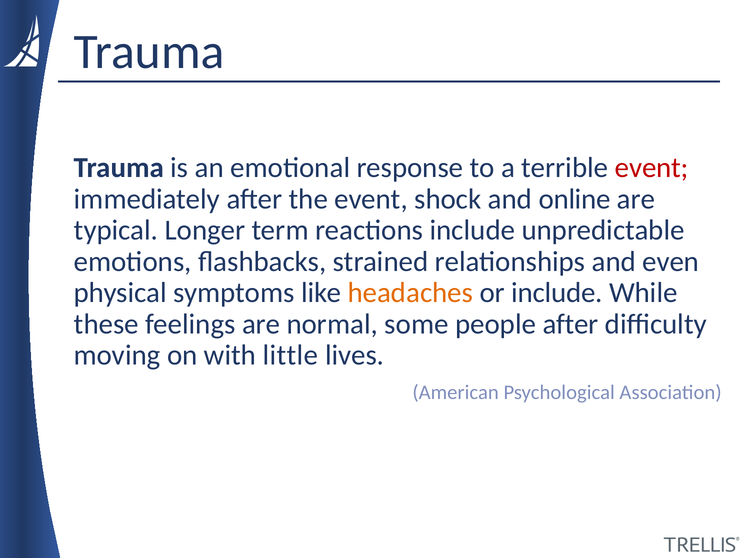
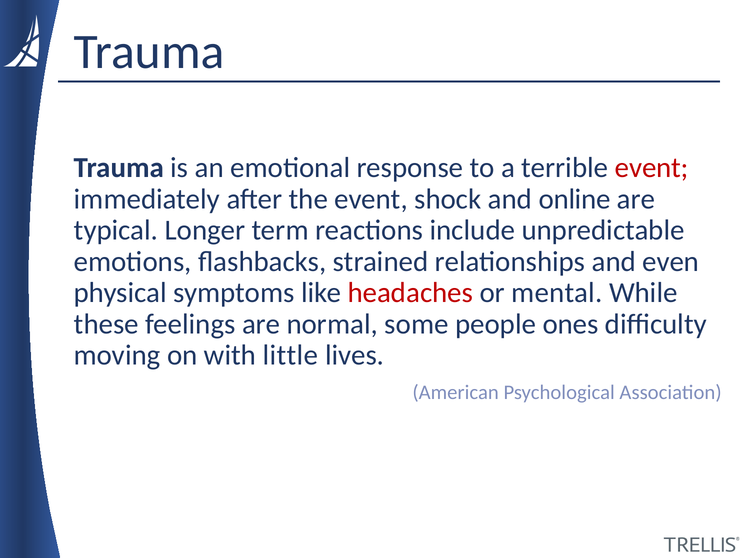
headaches colour: orange -> red (410, 293)
or include: include -> mental (557, 293)
people after: after -> ones (570, 324)
